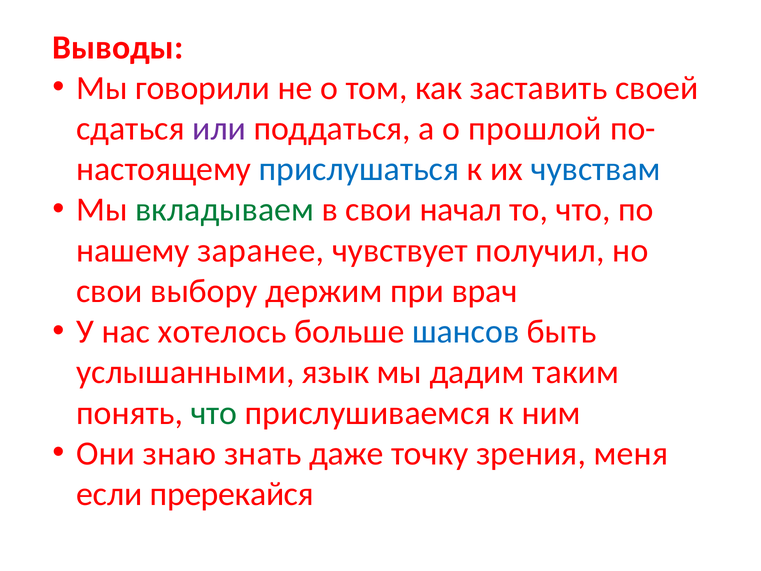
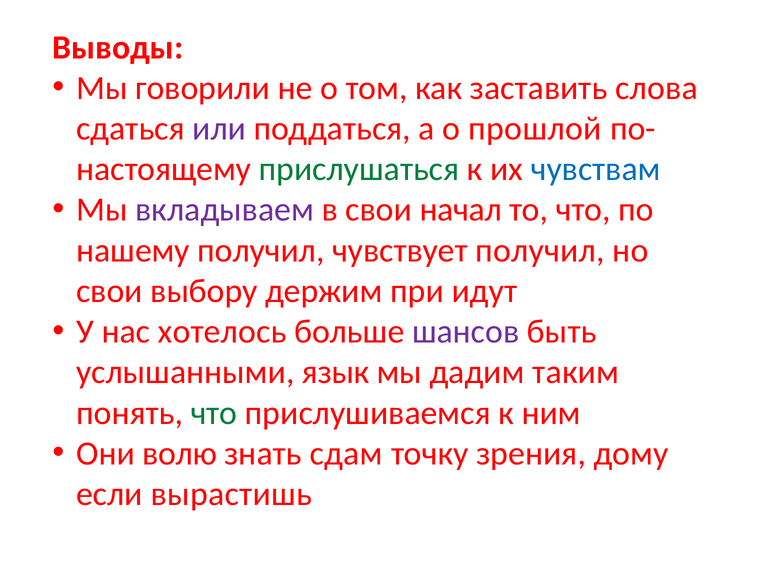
своей: своей -> слова (657, 88)
прислушаться colour: blue -> green (359, 169)
вкладываем colour: green -> purple (225, 210)
нашему заранее: заранее -> получил (261, 250)
врач: врач -> идут (484, 291)
шансов colour: blue -> purple (466, 331)
знаю: знаю -> волю (180, 453)
даже: даже -> сдам (346, 453)
меня: меня -> дому (631, 453)
пререкайся: пререкайся -> вырастишь (232, 494)
